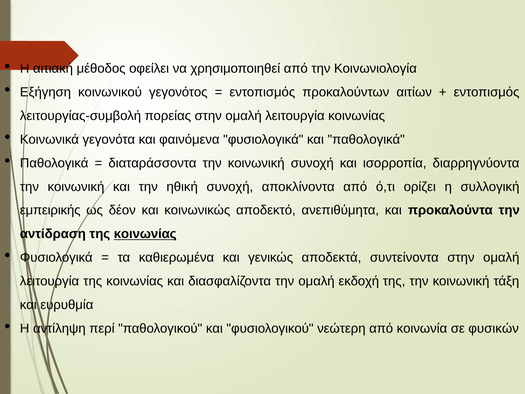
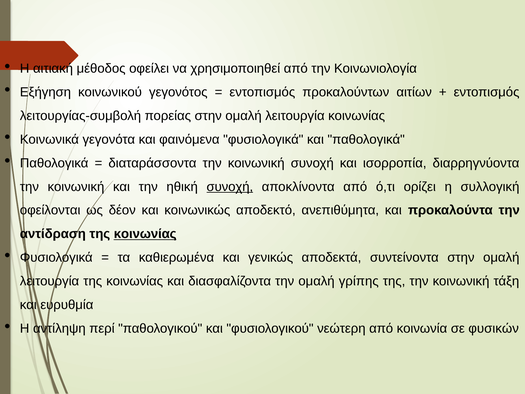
συνοχή underline: none -> present (230, 187)
εμπειρικής: εμπειρικής -> οφείλονται (50, 210)
εκδοχή: εκδοχή -> γρίπης (359, 281)
